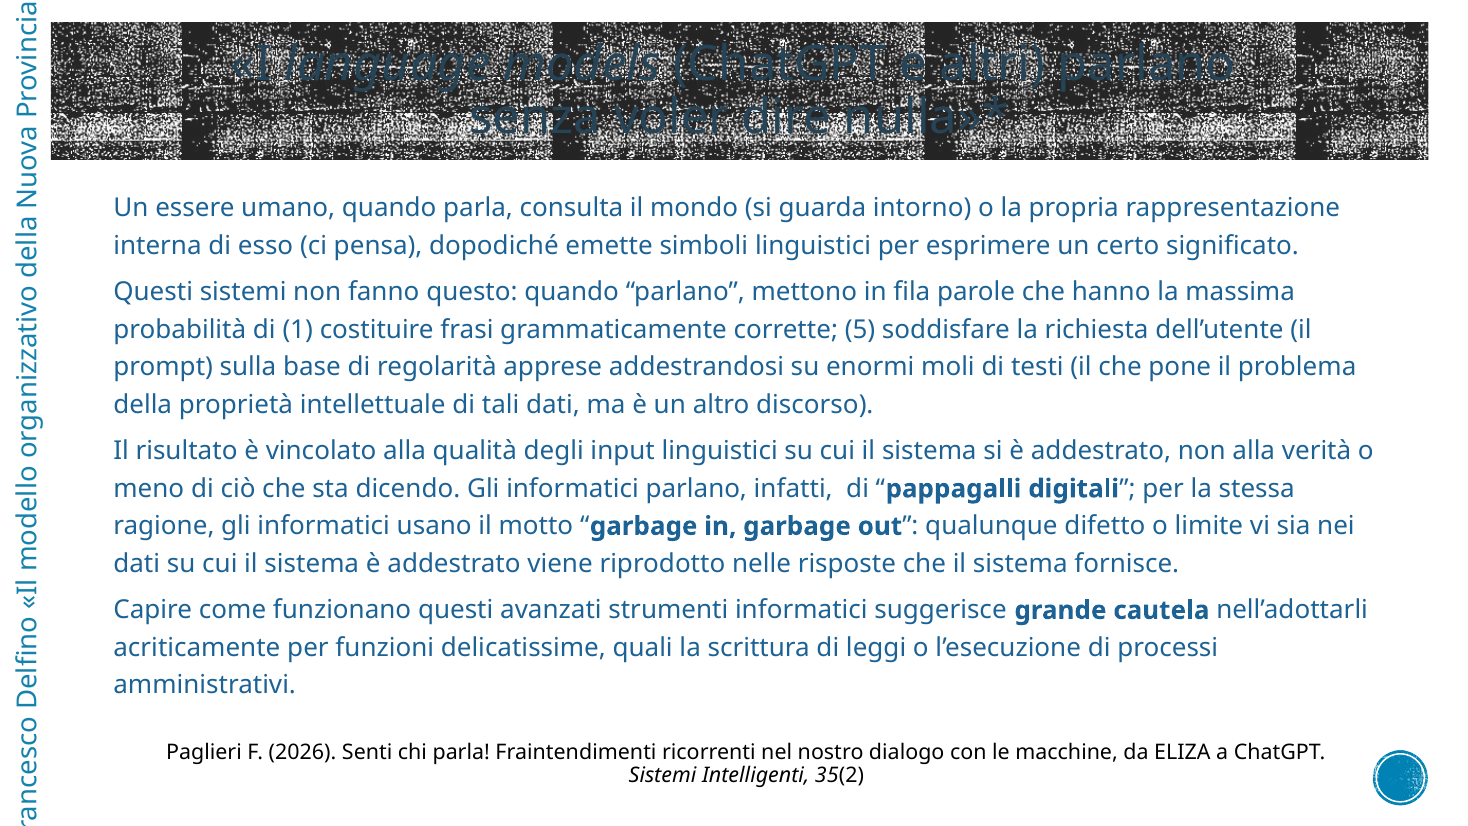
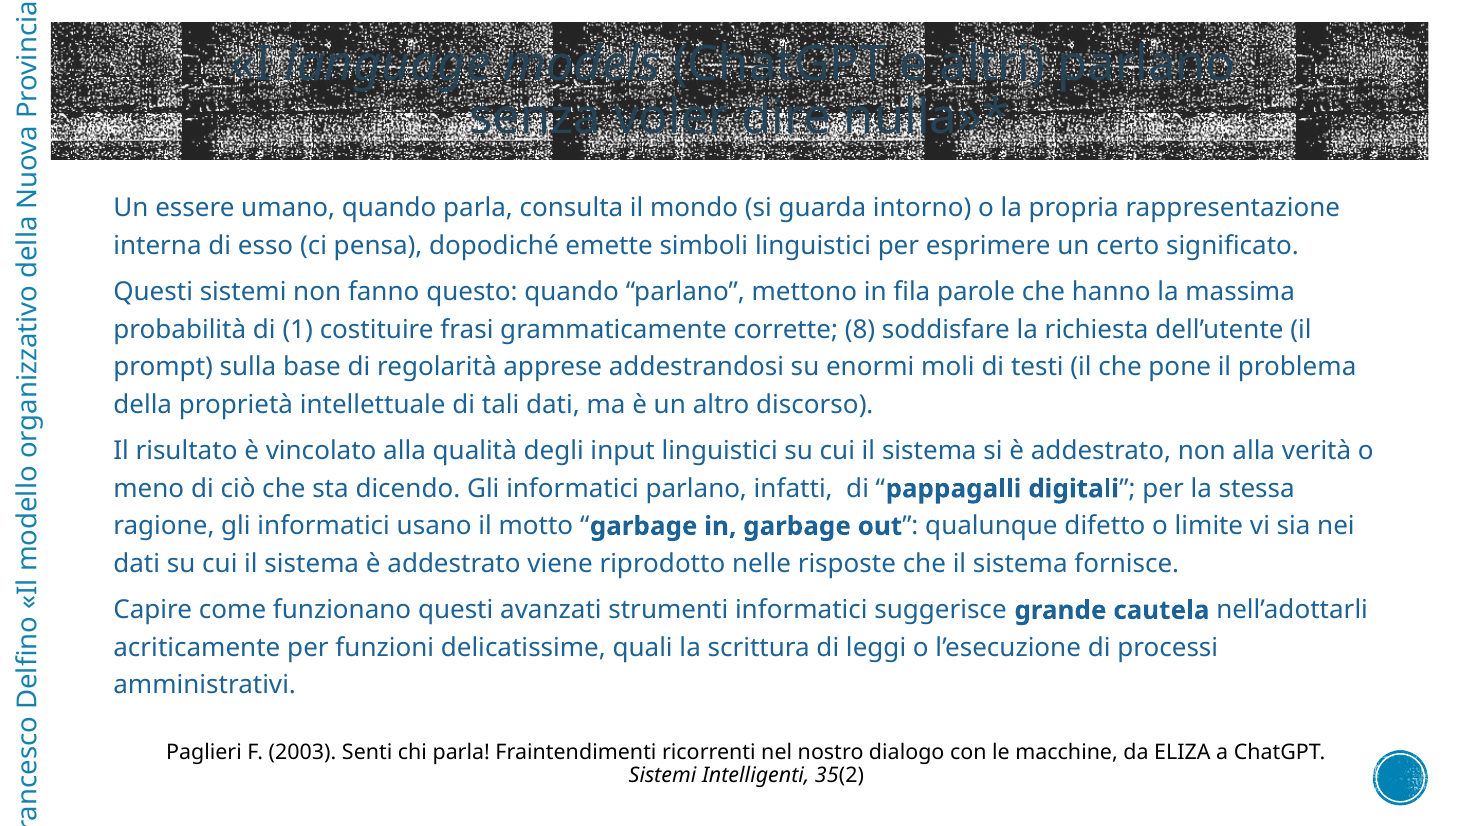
5: 5 -> 8 (860, 330)
2026: 2026 -> 2003 (303, 752)
